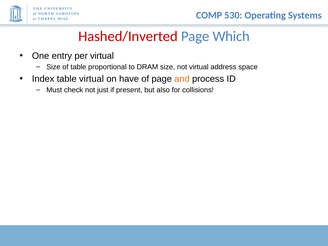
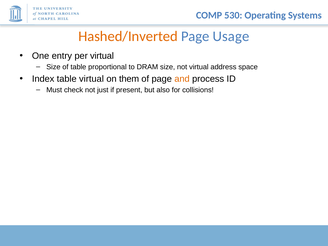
Hashed/Inverted colour: red -> orange (128, 36)
Which: Which -> Usage (231, 36)
have: have -> them (129, 79)
